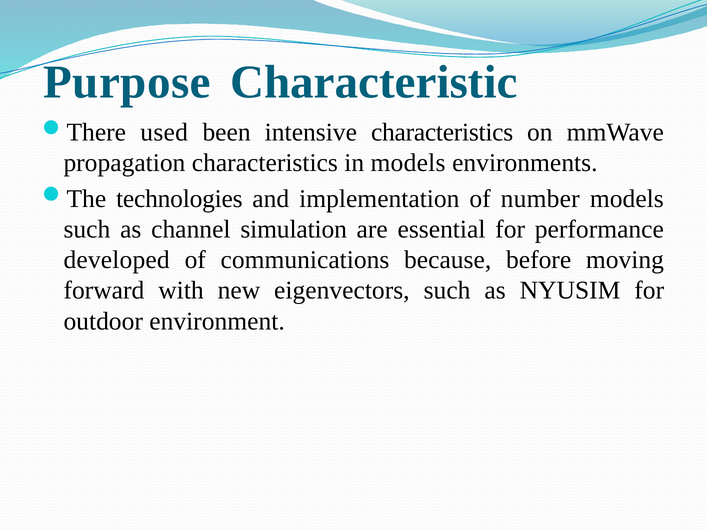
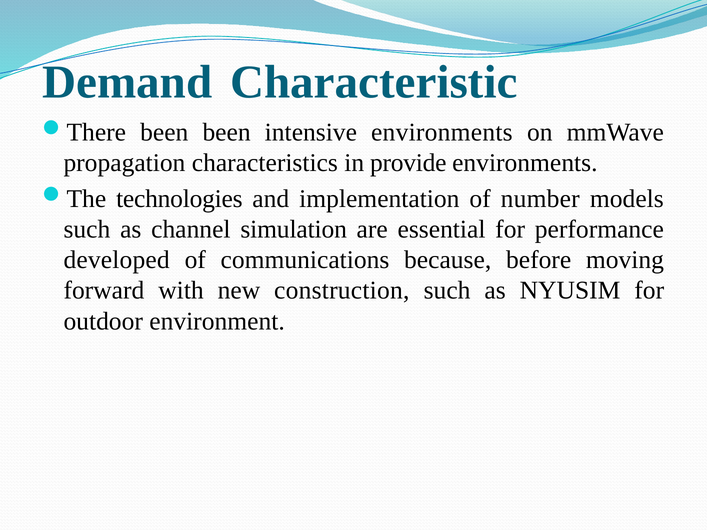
Purpose: Purpose -> Demand (127, 82)
used: used -> been (164, 133)
intensive characteristics: characteristics -> environments (442, 133)
in models: models -> provide (408, 163)
eigenvectors: eigenvectors -> construction (342, 291)
